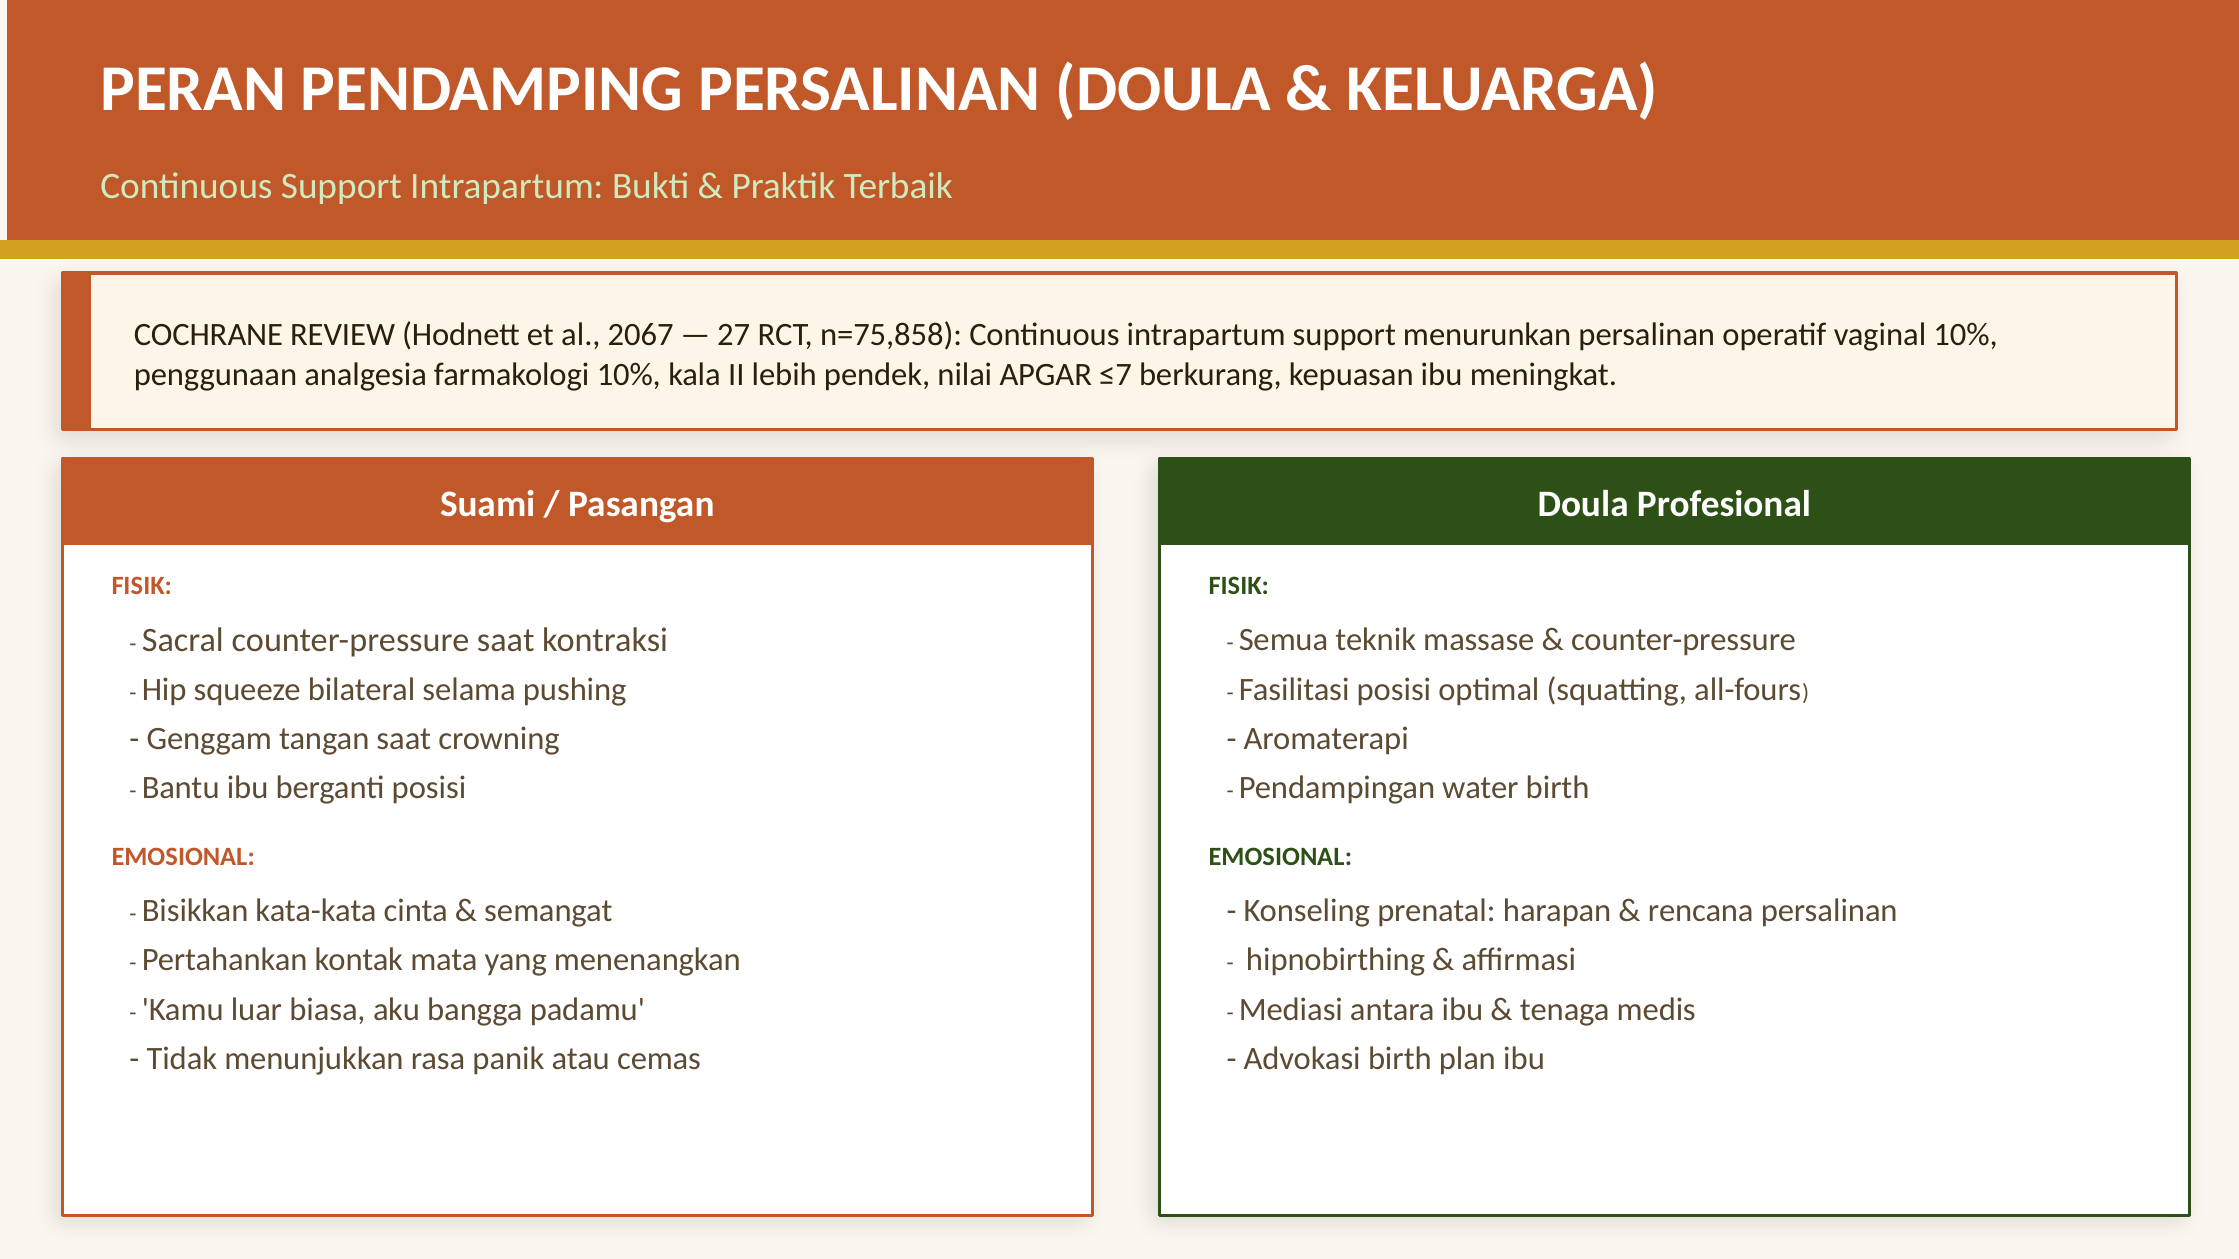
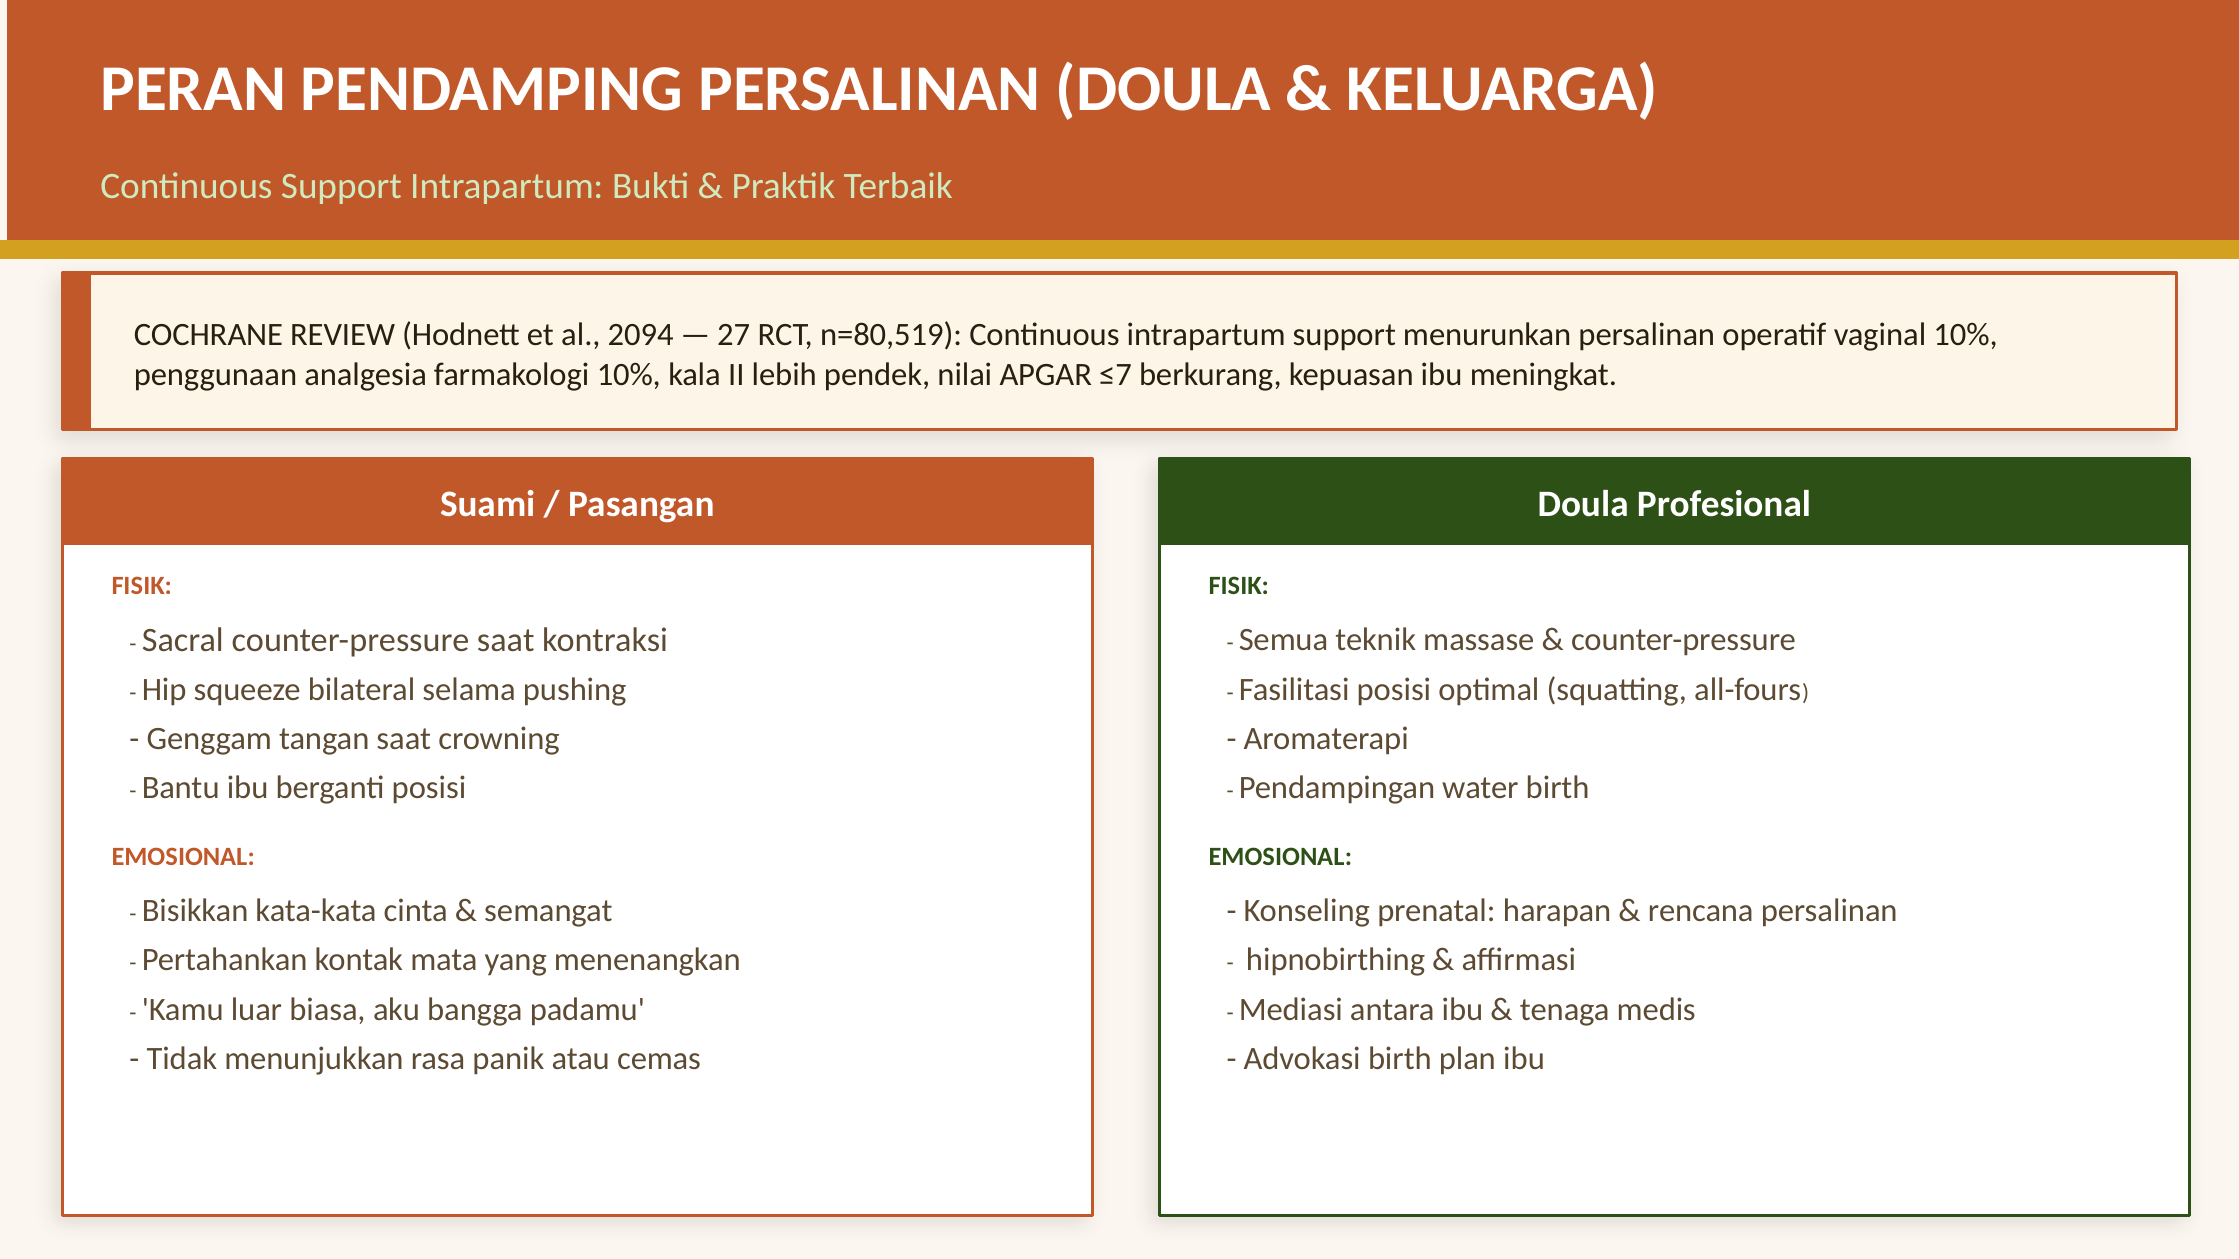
2067: 2067 -> 2094 (641, 335)
n=75,858: n=75,858 -> n=80,519 (891, 335)
